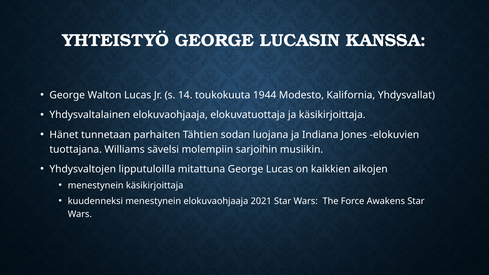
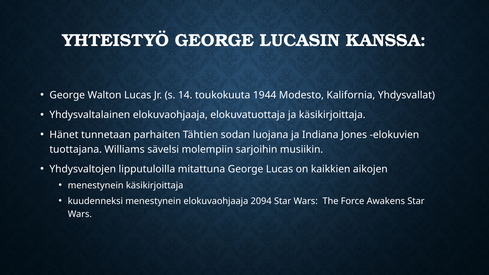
2021: 2021 -> 2094 (261, 201)
